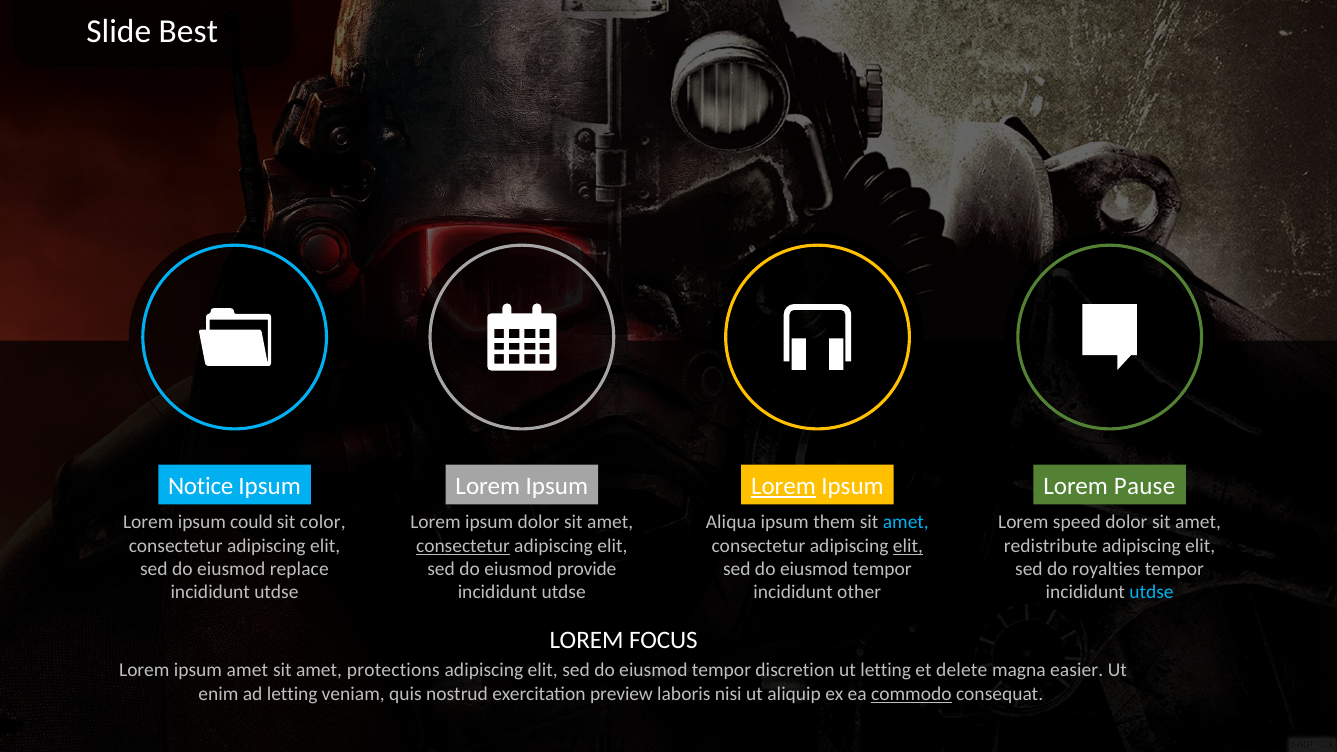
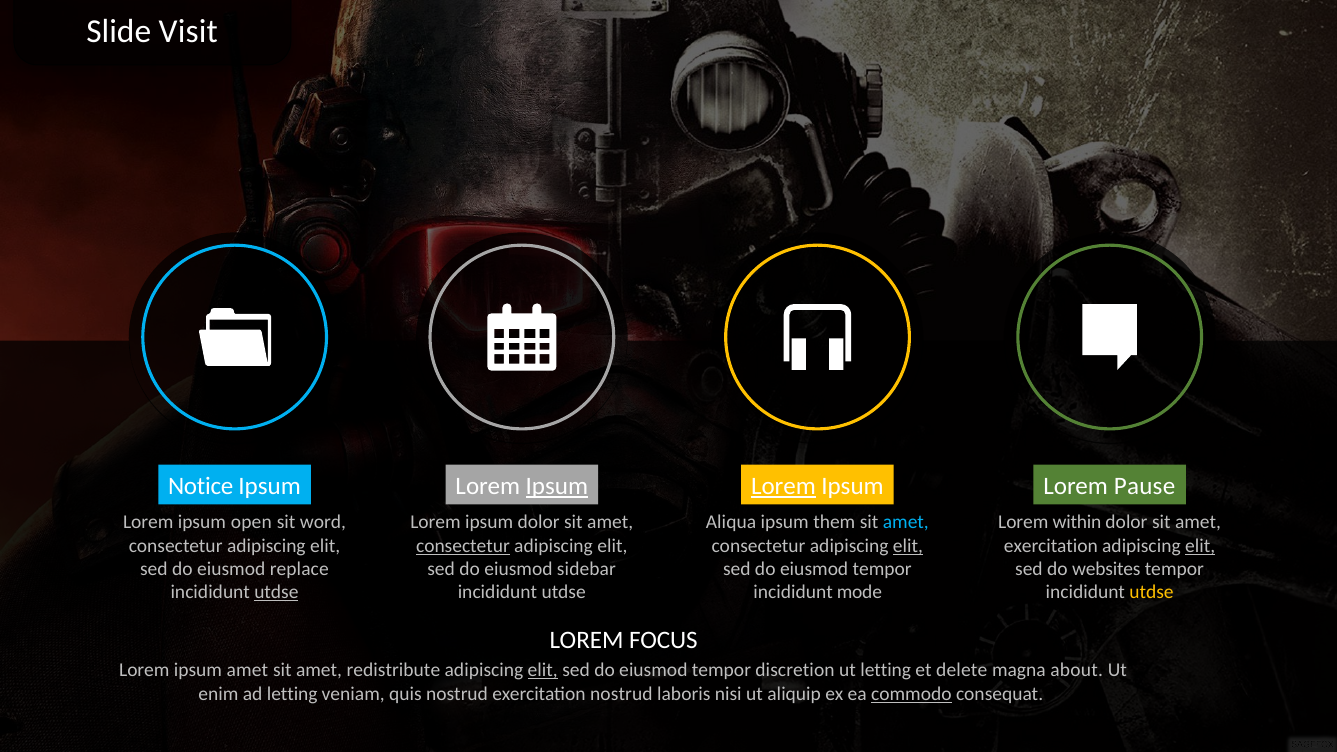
Best: Best -> Visit (188, 32)
Ipsum underline: none -> present (557, 486)
could: could -> open (251, 522)
color: color -> word (323, 522)
speed: speed -> within (1077, 522)
redistribute: redistribute -> exercitation (1051, 546)
elit underline: none -> present (1200, 546)
provide: provide -> sidebar (586, 569)
royalties: royalties -> websites (1106, 569)
utdse underline: none -> present (276, 593)
other: other -> mode (859, 593)
utdse colour: light blue -> yellow (1151, 593)
protections: protections -> redistribute (393, 671)
elit underline: none -> present (543, 671)
easier: easier -> about (1077, 671)
exercitation preview: preview -> nostrud (621, 694)
